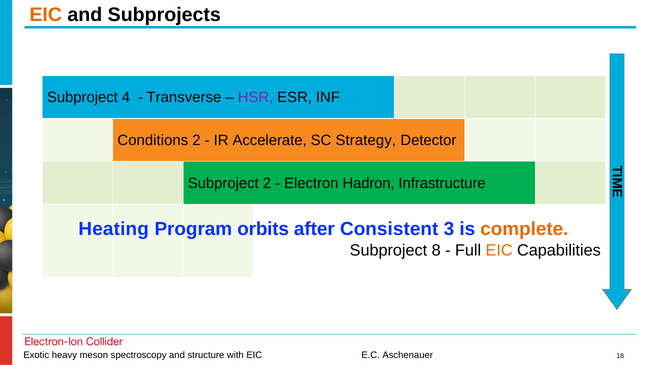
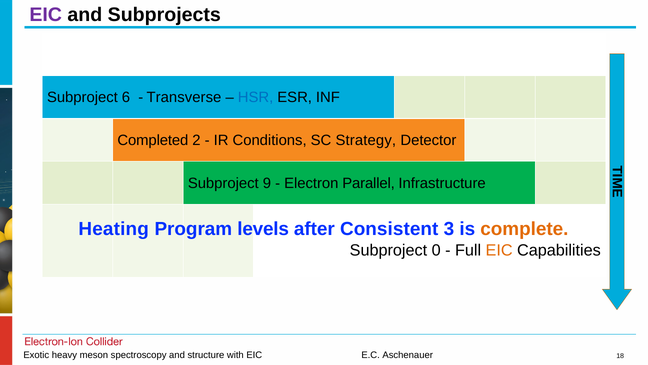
EIC colour: orange -> purple (46, 15)
4: 4 -> 6 (126, 97)
HSR colour: purple -> blue (256, 97)
Conditions: Conditions -> Completed (153, 140)
Accelerate: Accelerate -> Conditions (270, 140)
Subproject 2: 2 -> 9 (267, 183)
Hadron: Hadron -> Parallel (369, 183)
orbits: orbits -> levels (263, 229)
8: 8 -> 0 (436, 250)
